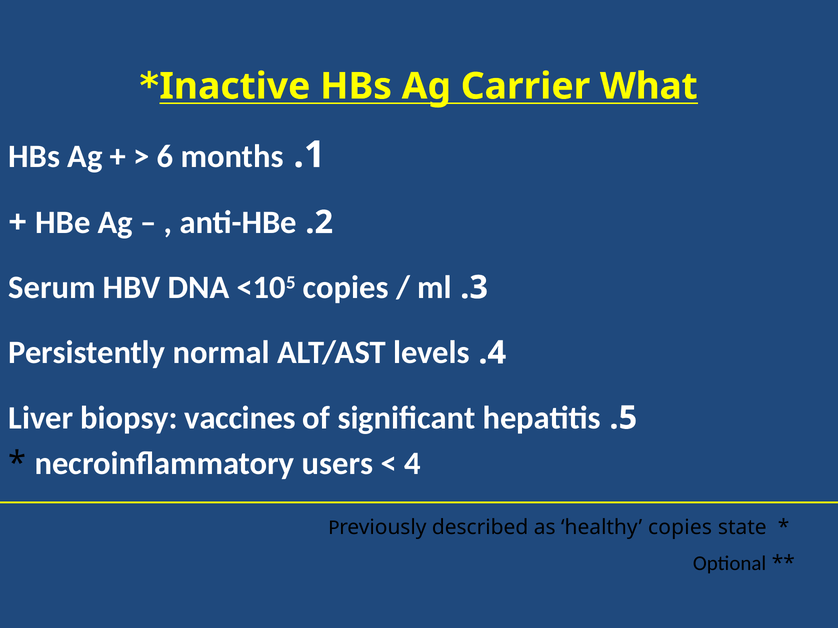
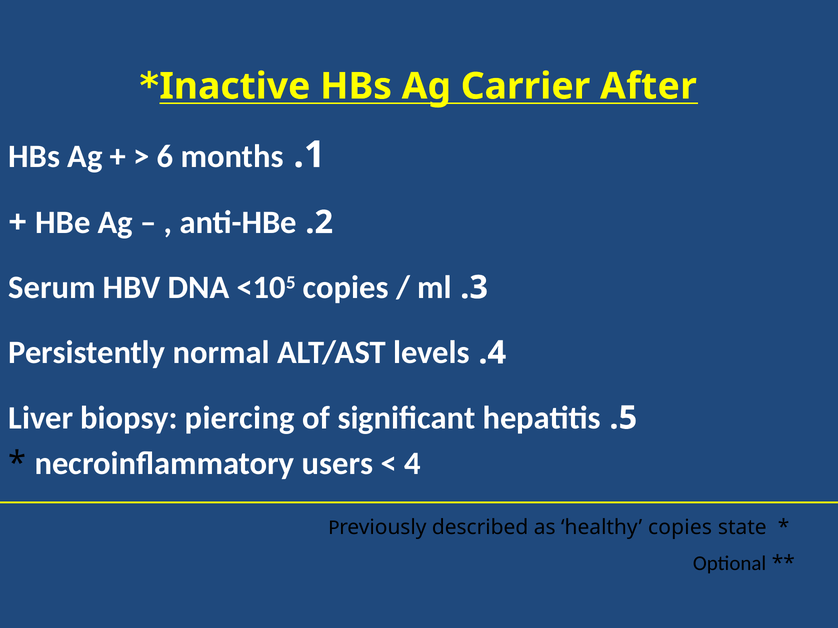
What: What -> After (648, 86)
vaccines: vaccines -> piercing (240, 418)
